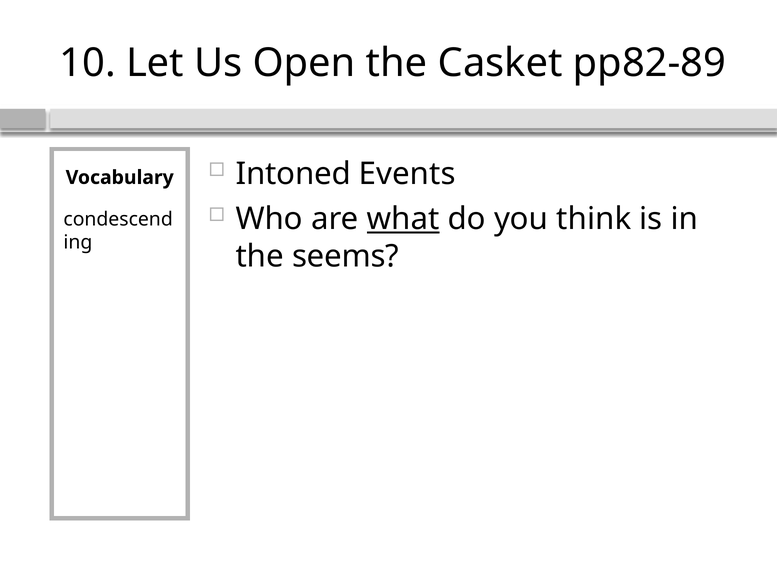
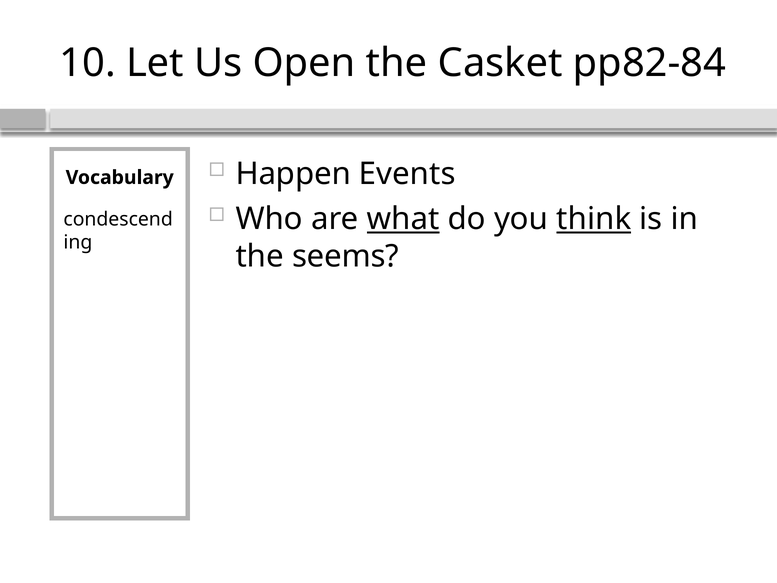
pp82-89: pp82-89 -> pp82-84 (650, 63)
Intoned: Intoned -> Happen (293, 174)
think underline: none -> present (594, 219)
